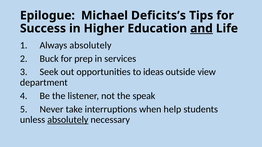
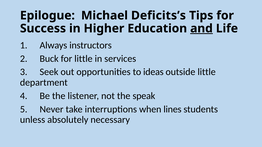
Always absolutely: absolutely -> instructors (91, 45)
for prep: prep -> little (83, 59)
outside view: view -> little (207, 72)
help: help -> lines (172, 109)
absolutely underline: present -> none (68, 120)
